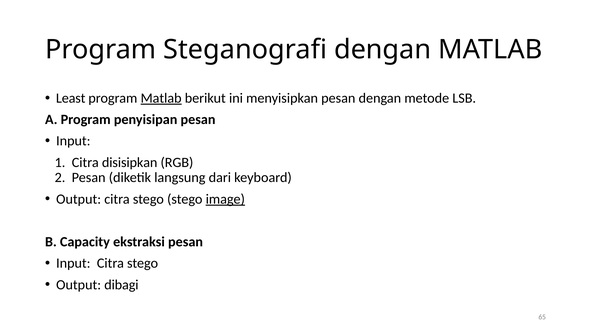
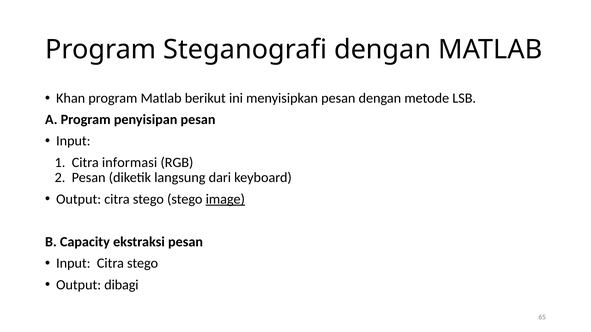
Least: Least -> Khan (71, 98)
Matlab underline: present -> none (161, 98)
disisipkan: disisipkan -> informasi (130, 163)
